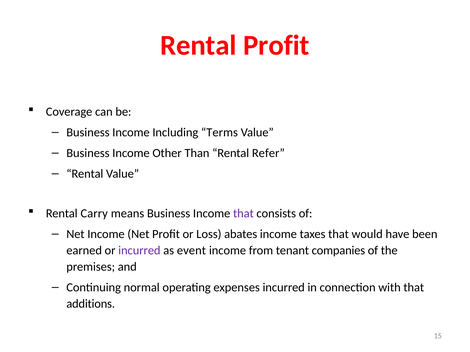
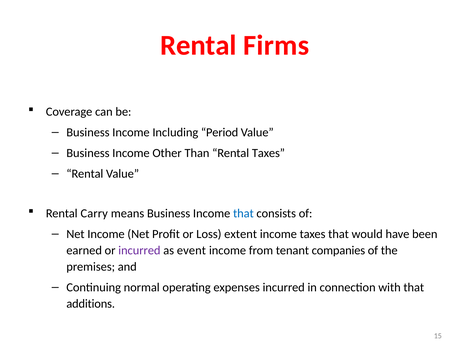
Rental Profit: Profit -> Firms (276, 45)
Terms: Terms -> Period (220, 133)
Rental Refer: Refer -> Taxes (268, 153)
that colour: purple -> blue (243, 214)
abates: abates -> extent (241, 234)
